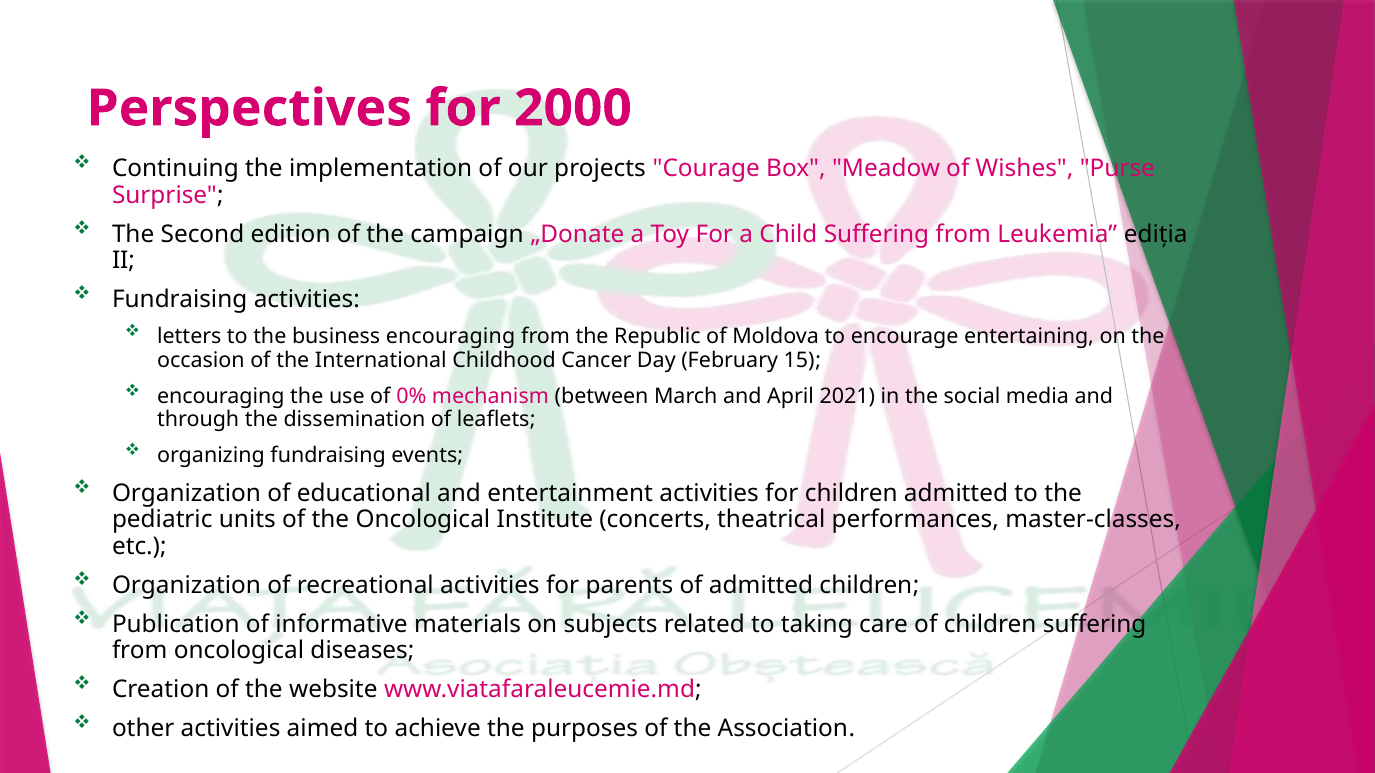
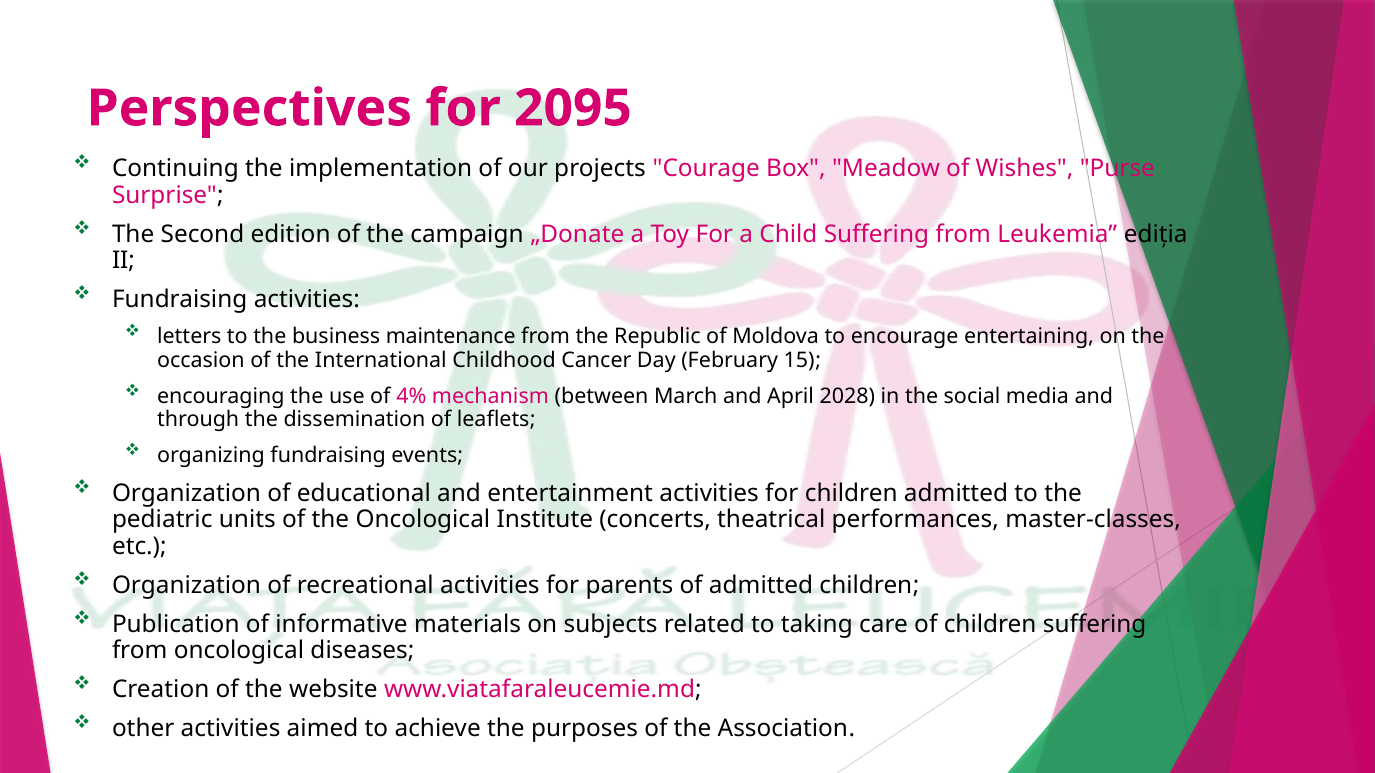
2000: 2000 -> 2095 (573, 108)
business encouraging: encouraging -> maintenance (451, 337)
0%: 0% -> 4% (411, 396)
2021: 2021 -> 2028 (847, 396)
